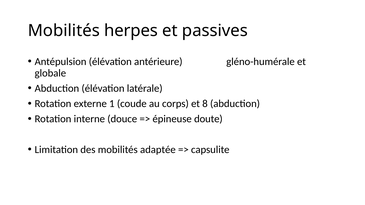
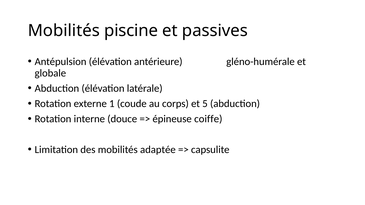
herpes: herpes -> piscine (131, 31)
8: 8 -> 5 (205, 104)
doute: doute -> coiffe (208, 119)
